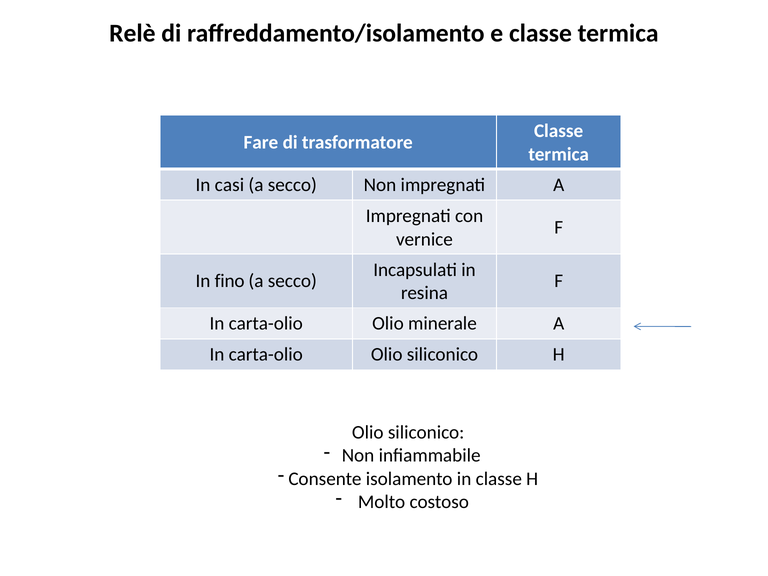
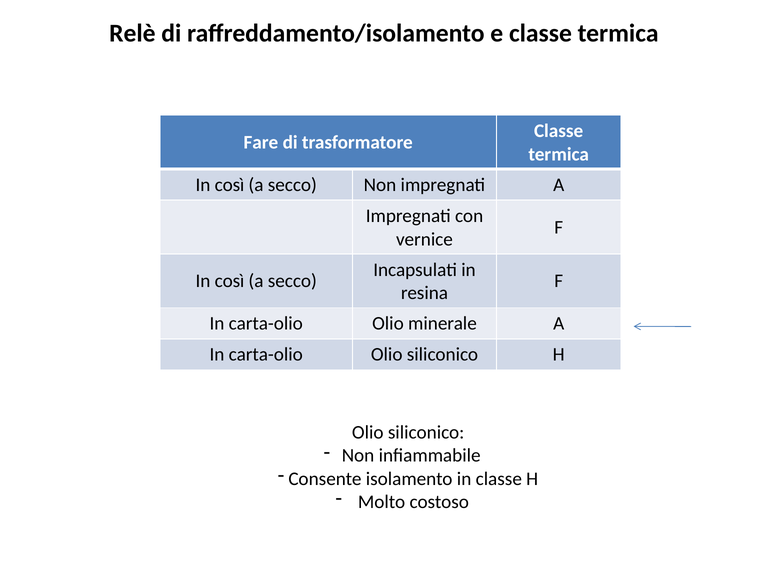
casi: casi -> così (230, 185)
fino: fino -> così (230, 281)
